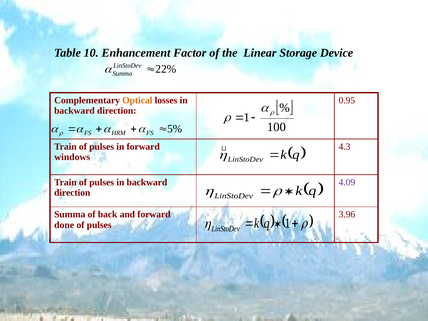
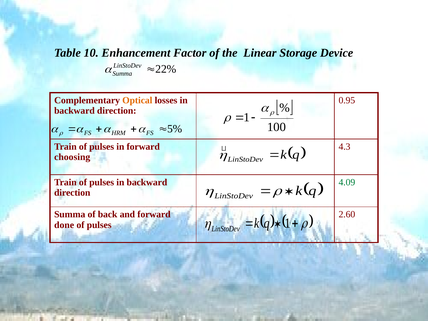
windows: windows -> choosing (72, 157)
4.09 colour: purple -> green (347, 182)
3.96: 3.96 -> 2.60 (347, 214)
